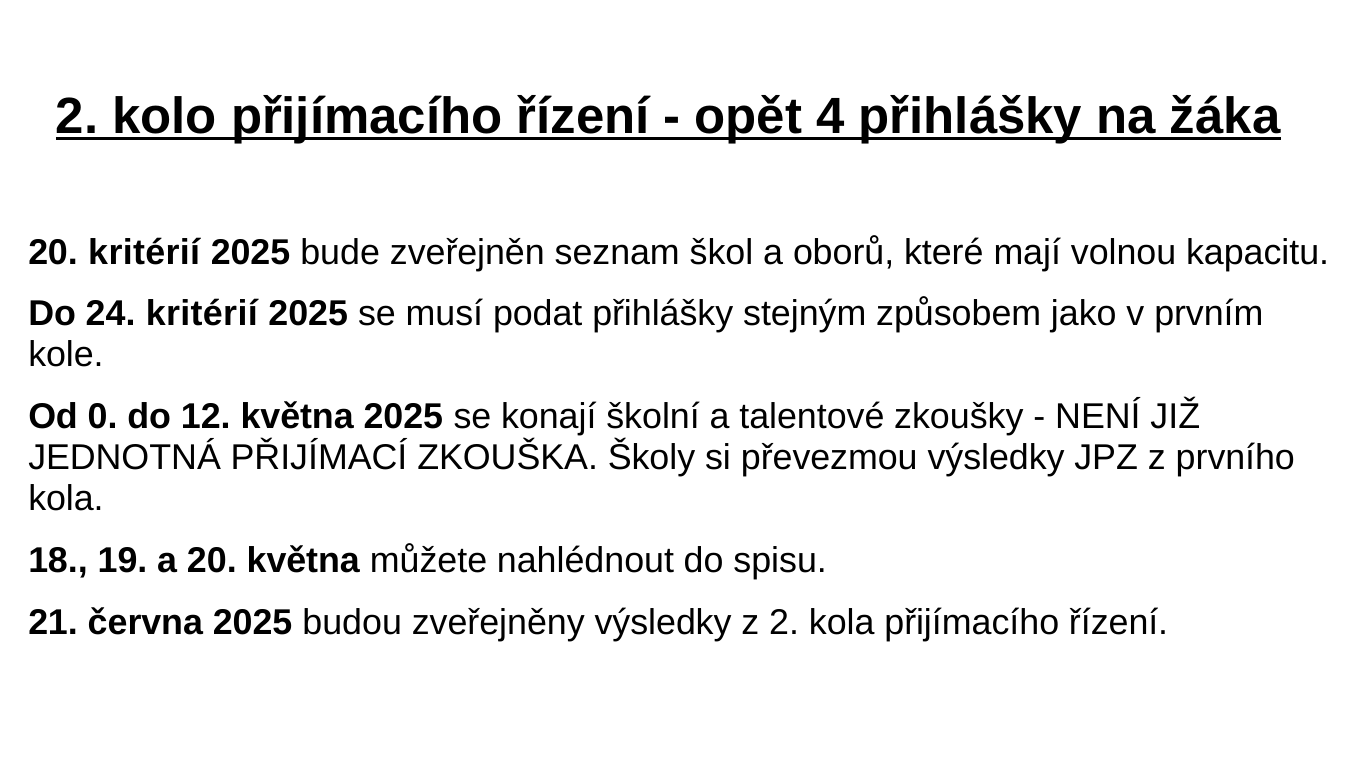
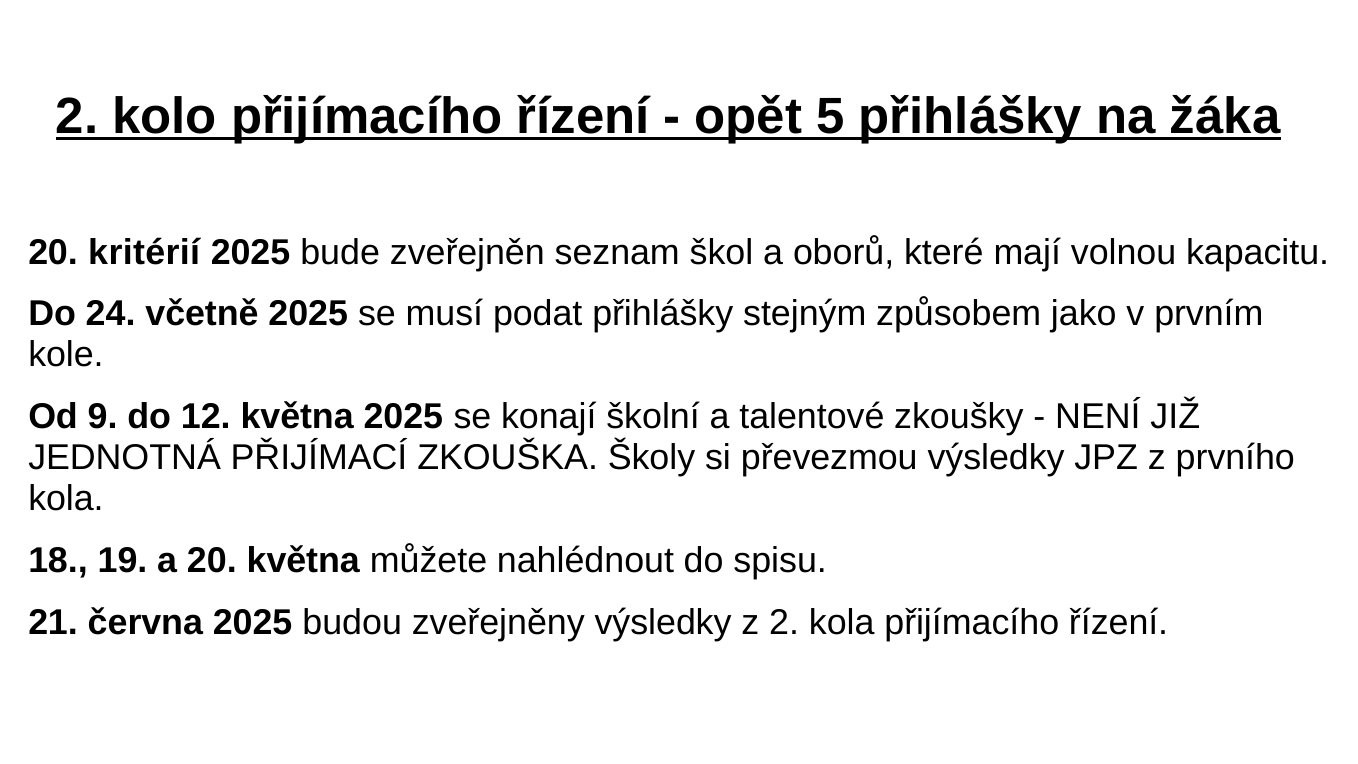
4: 4 -> 5 (831, 116)
24 kritérií: kritérií -> včetně (202, 314)
0: 0 -> 9 (103, 417)
